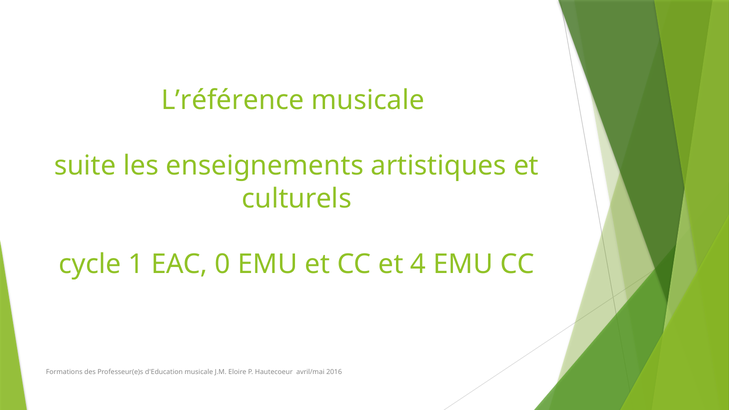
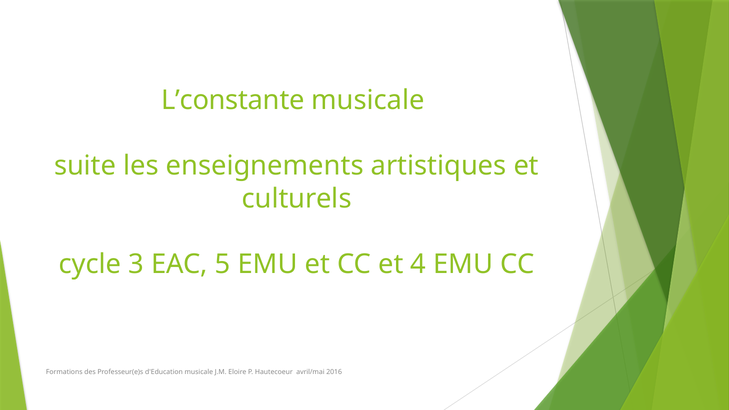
L’référence: L’référence -> L’constante (233, 100)
1: 1 -> 3 (136, 264)
0: 0 -> 5 (223, 264)
